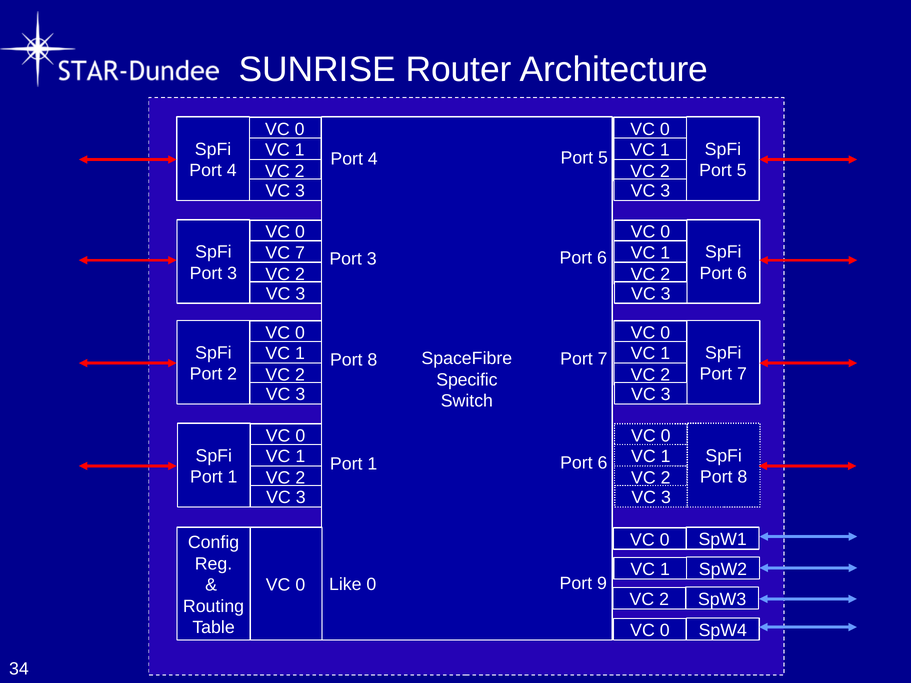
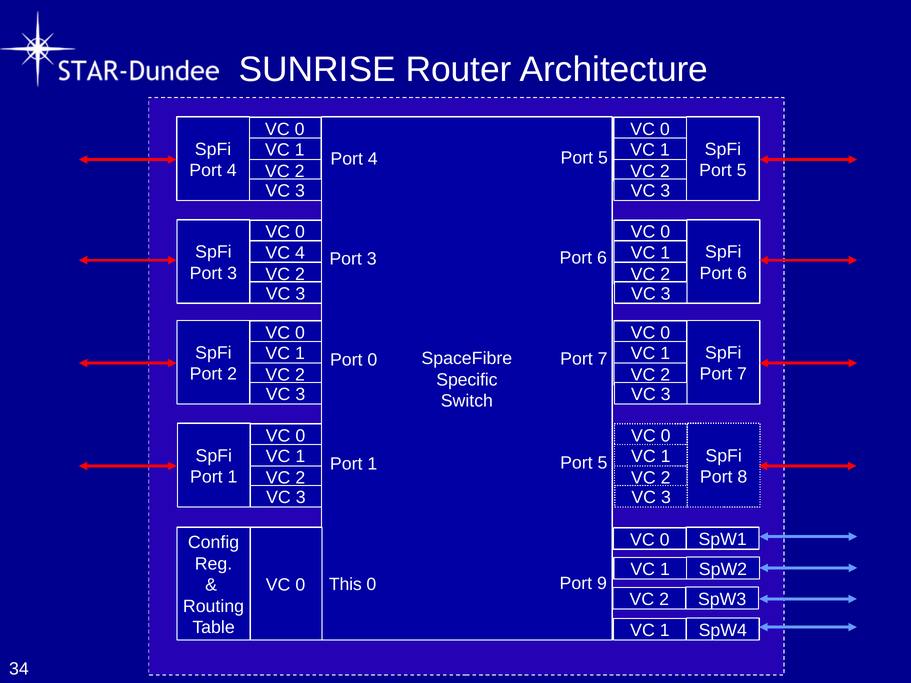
VC 7: 7 -> 4 (300, 253)
8: 8 -> 0 (372, 360)
6: 6 -> 5 (603, 463)
Like: Like -> This (345, 585)
0: 0 -> 1 (665, 631)
